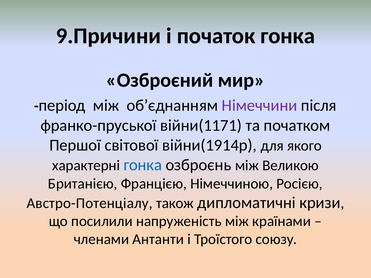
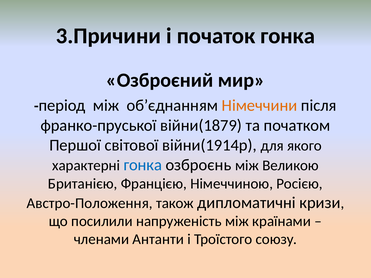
9.Причини: 9.Причини -> 3.Причини (108, 36)
Німеччини colour: purple -> orange (259, 106)
війни(1171: війни(1171 -> війни(1879 (201, 125)
Австро-Потенціалу: Австро-Потенціалу -> Австро-Положення (90, 203)
